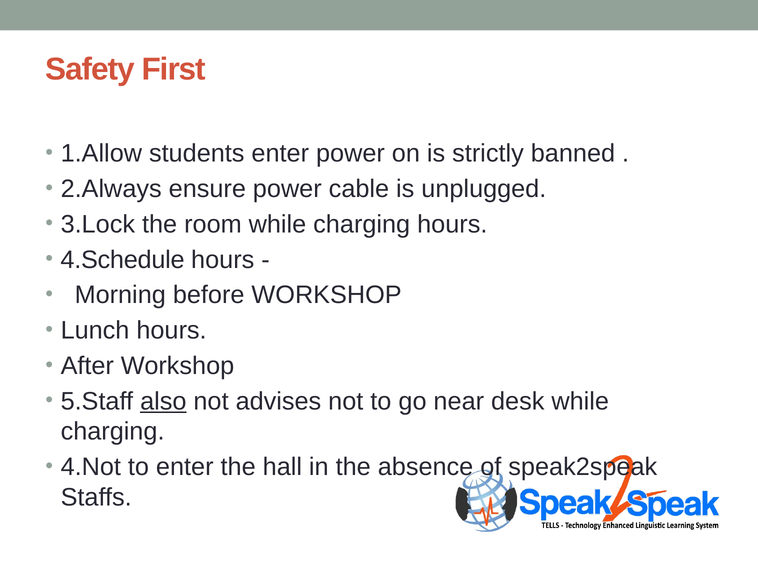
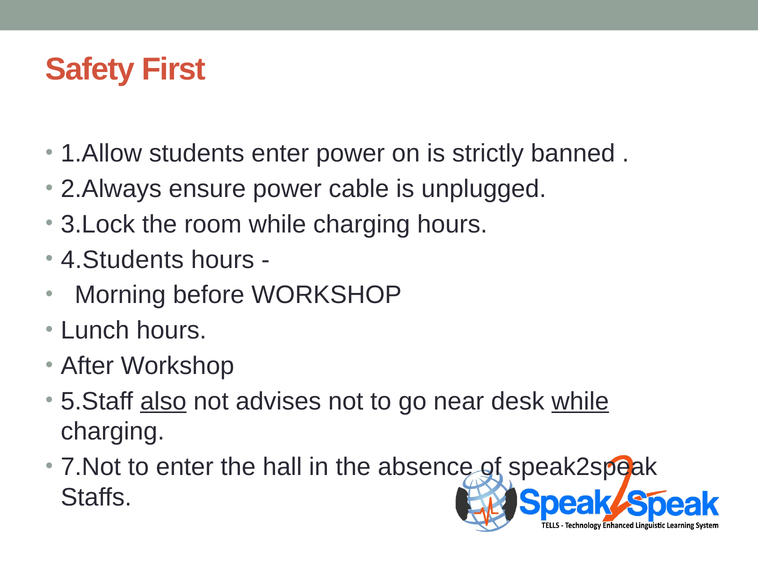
4.Schedule: 4.Schedule -> 4.Students (122, 259)
while underline: none -> present (580, 401)
4.Not: 4.Not -> 7.Not (91, 467)
